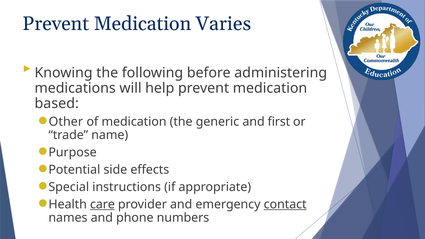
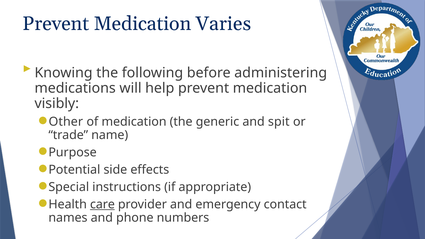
based: based -> visibly (57, 104)
first: first -> spit (279, 122)
contact underline: present -> none (285, 204)
